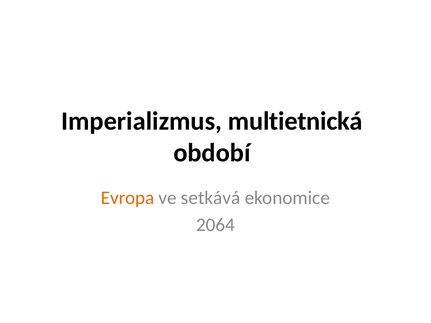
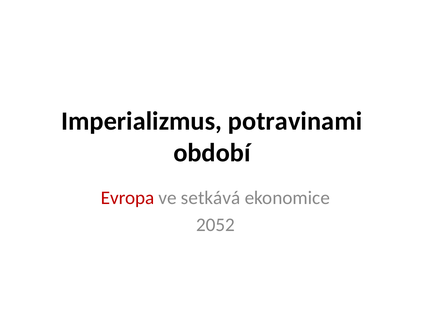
multietnická: multietnická -> potravinami (295, 121)
Evropa colour: orange -> red (128, 198)
2064: 2064 -> 2052 (215, 225)
